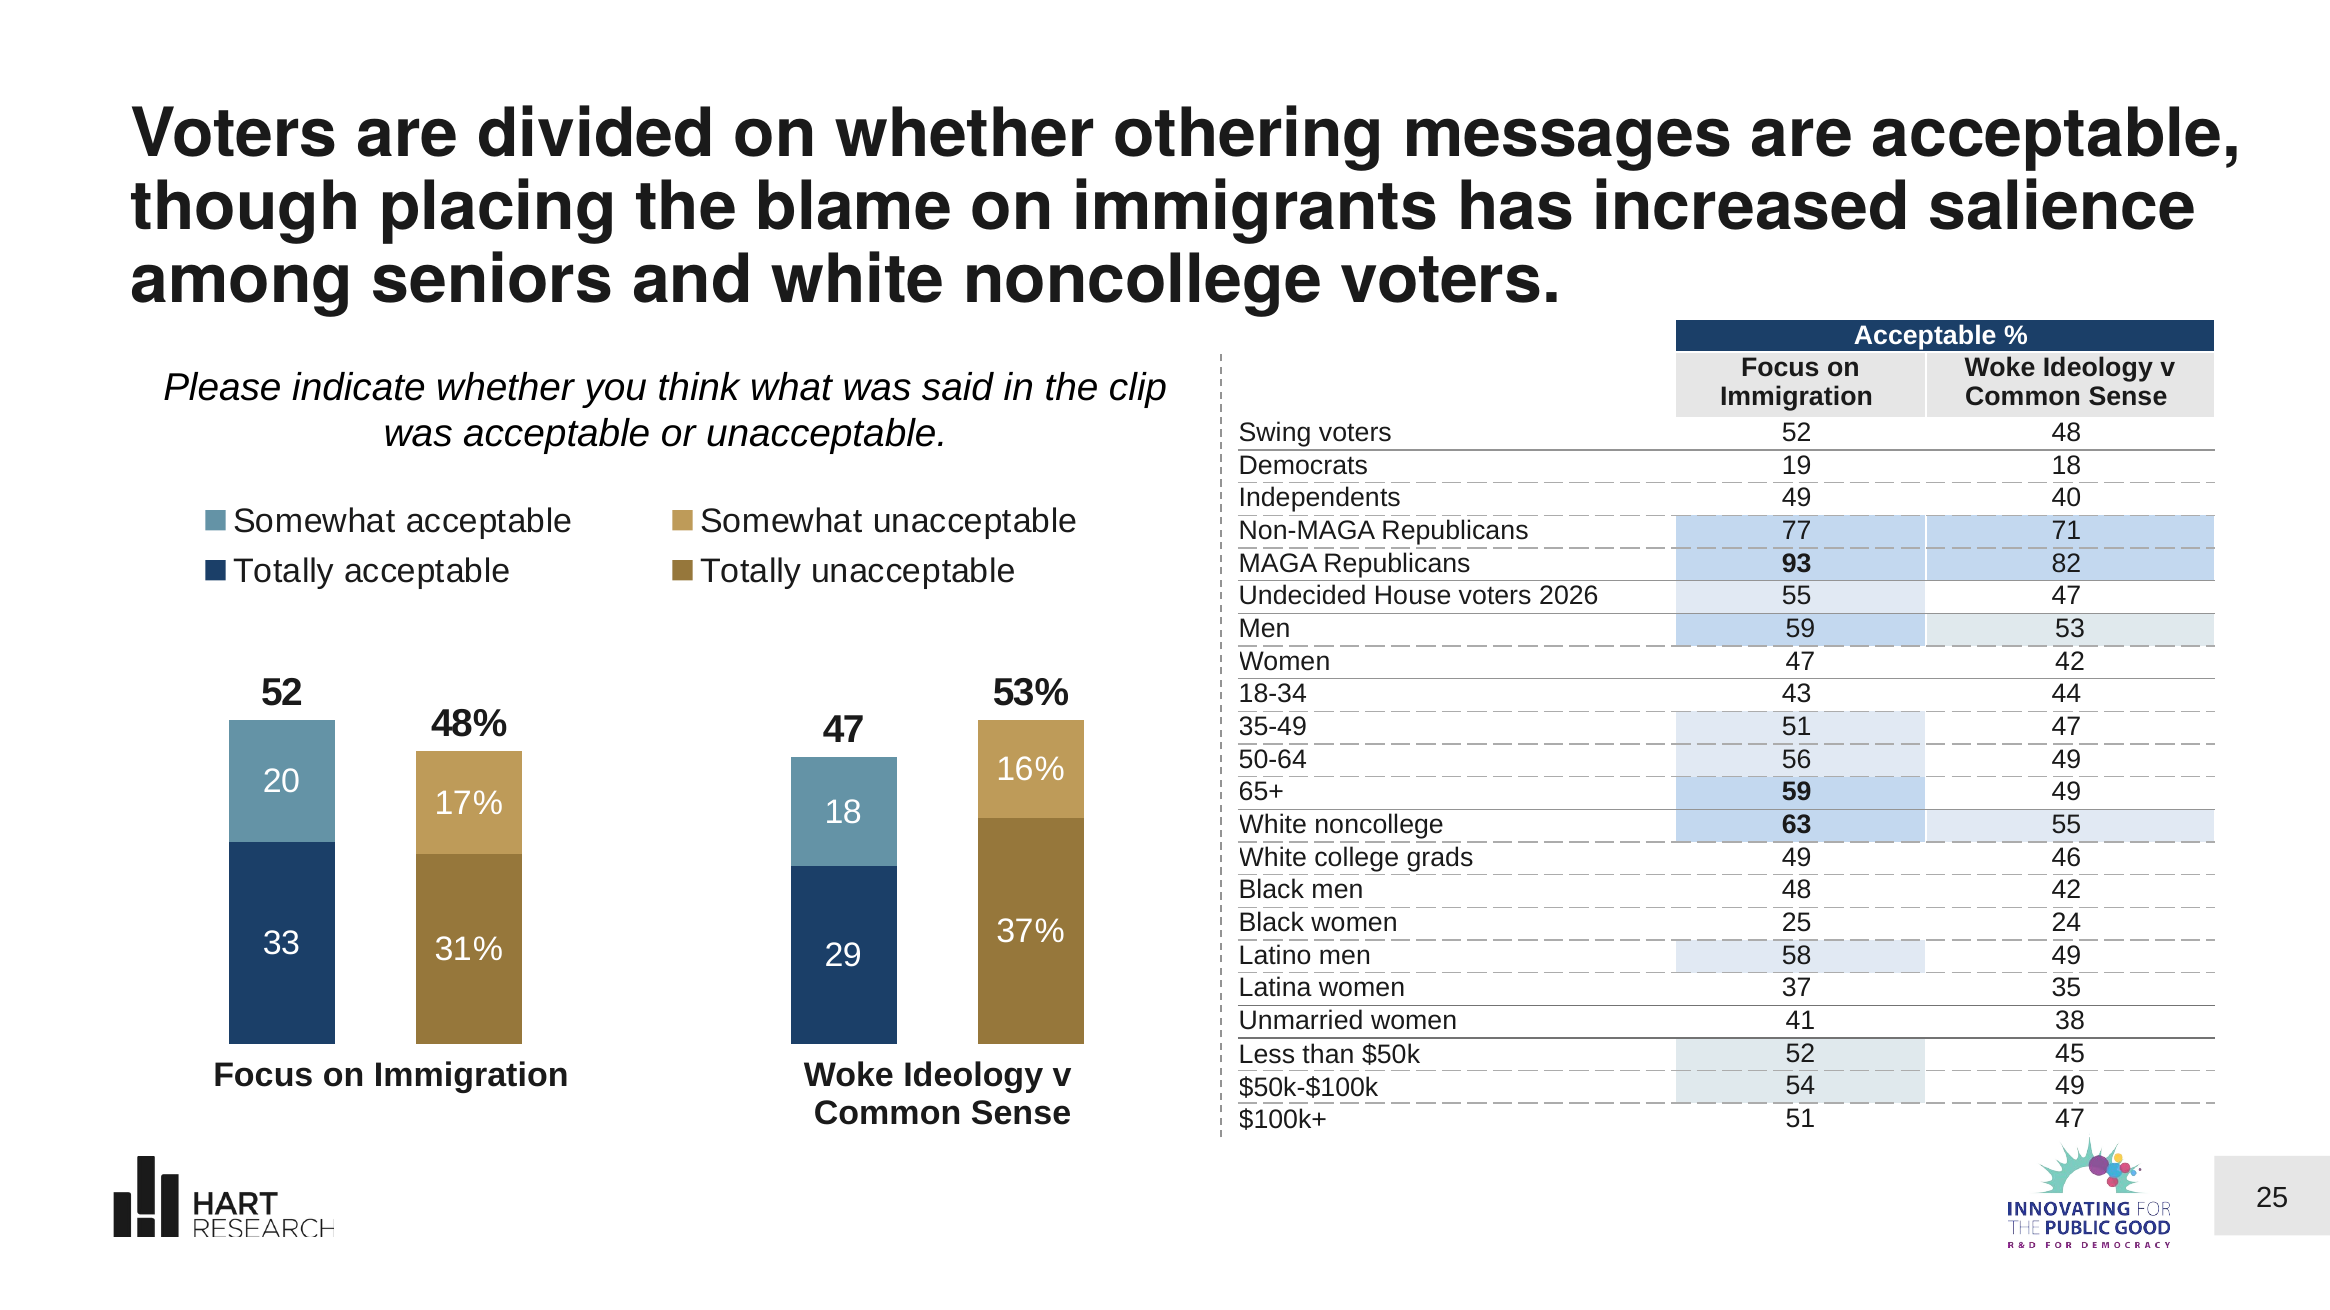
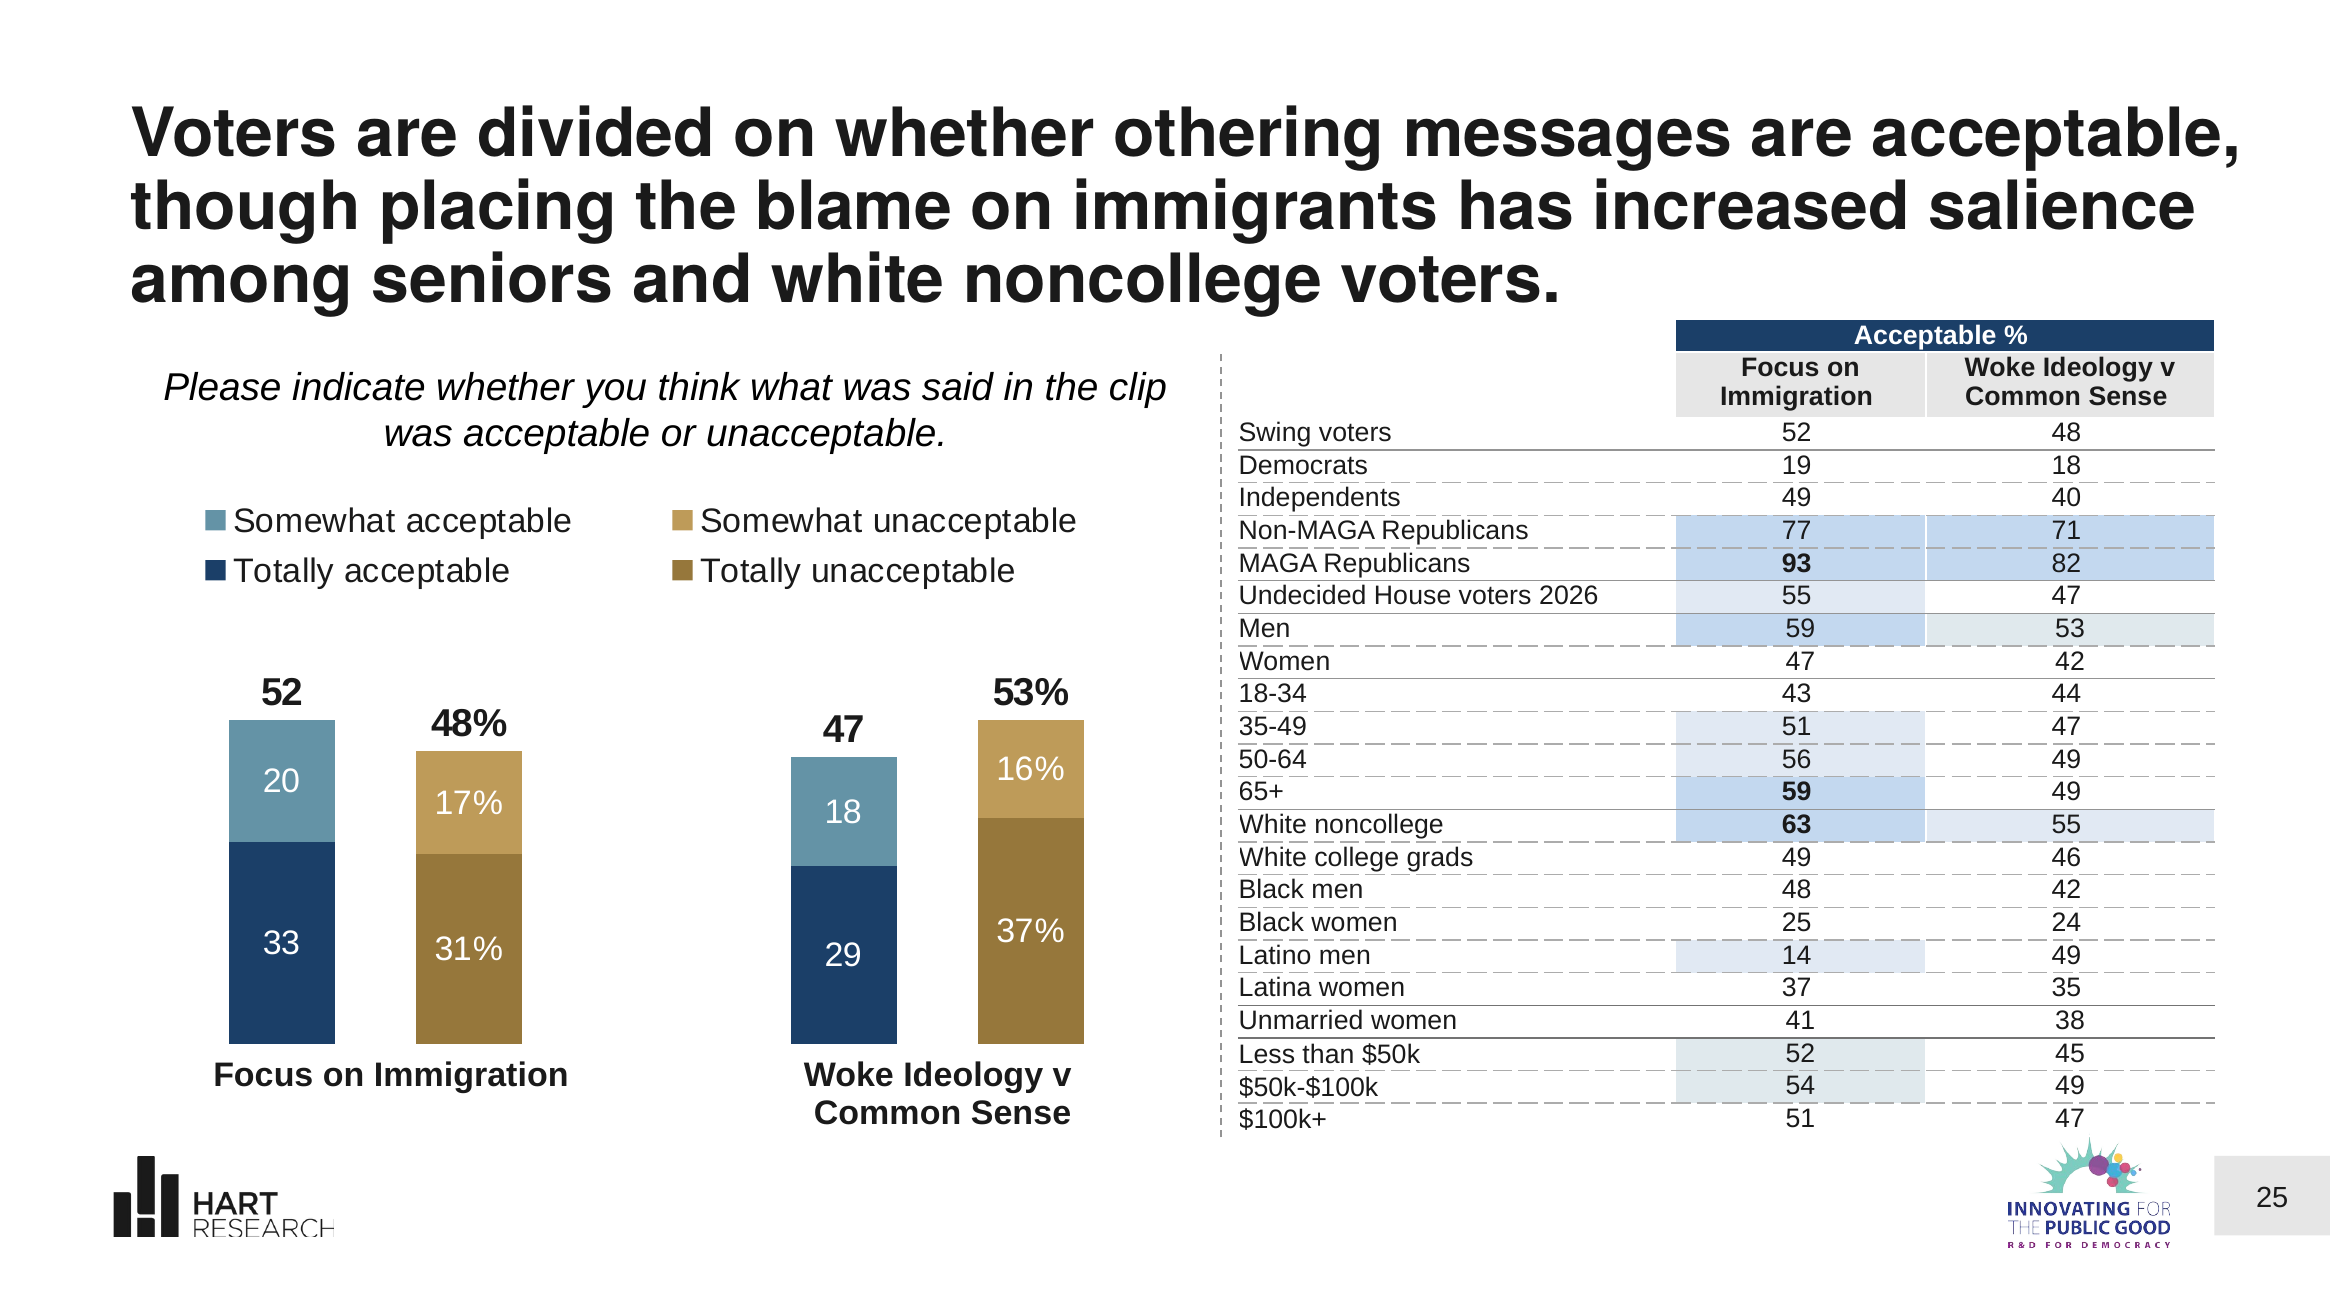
58: 58 -> 14 (1797, 956)
